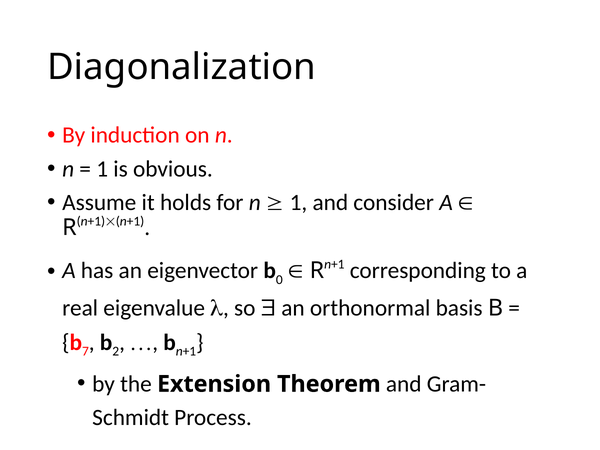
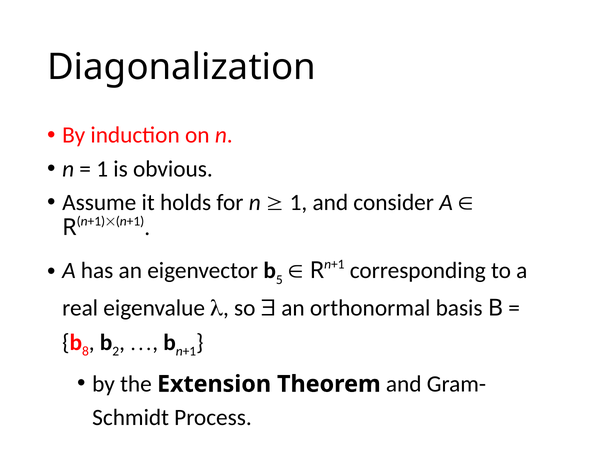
0: 0 -> 5 (279, 280)
7: 7 -> 8 (85, 352)
